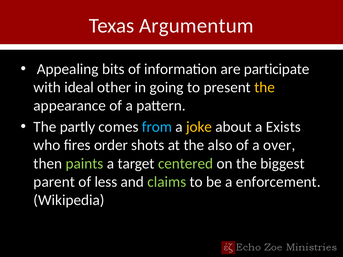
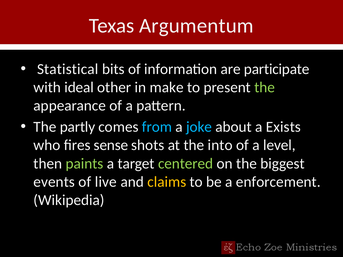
Appealing: Appealing -> Statistical (68, 69)
going: going -> make (167, 87)
the colour: yellow -> light green (265, 87)
joke colour: yellow -> light blue (199, 127)
order: order -> sense (111, 145)
also: also -> into (220, 145)
over: over -> level (279, 145)
parent: parent -> events (54, 182)
less: less -> live (106, 182)
claims colour: light green -> yellow (167, 182)
